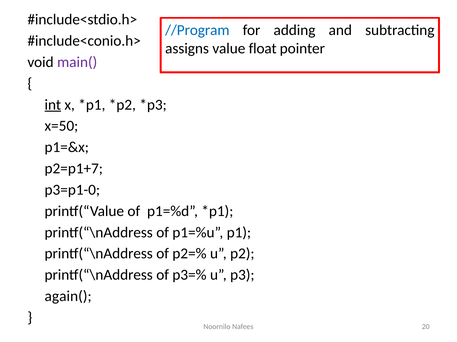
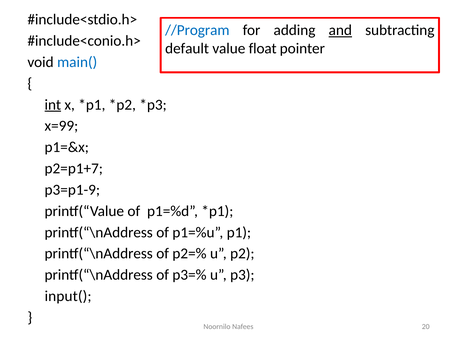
and underline: none -> present (340, 30)
assigns: assigns -> default (187, 49)
main( colour: purple -> blue (77, 62)
x=50: x=50 -> x=99 (61, 126)
p3=p1-0: p3=p1-0 -> p3=p1-9 (72, 190)
again(: again( -> input( (68, 297)
